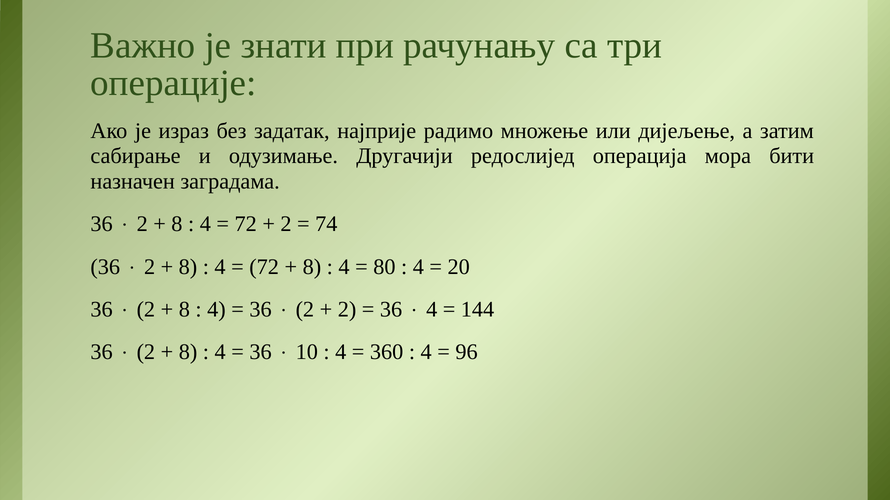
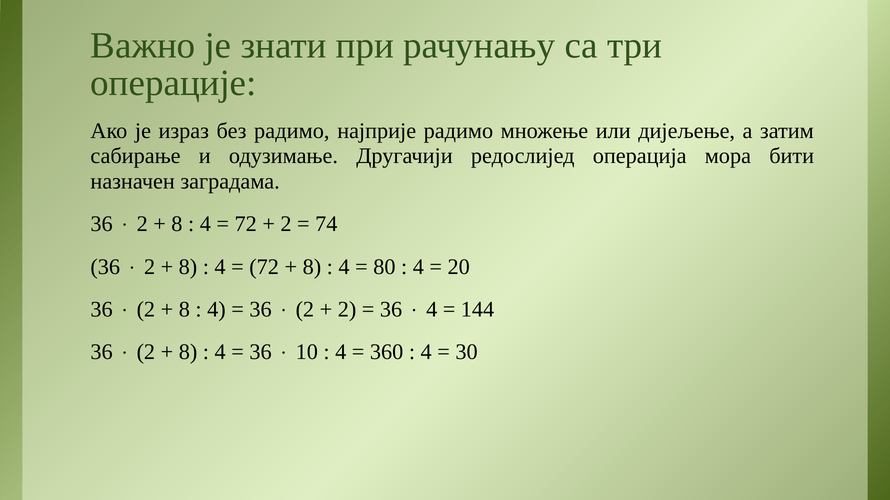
без задатак: задатак -> радимо (292, 131)
96: 96 -> 30 (467, 352)
